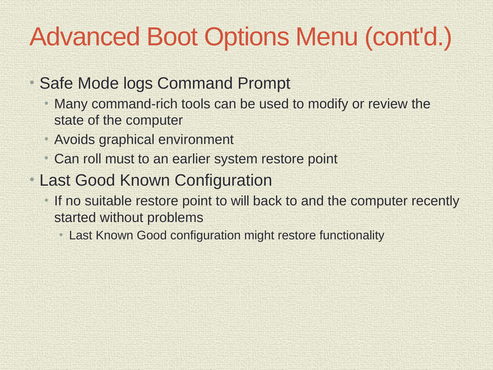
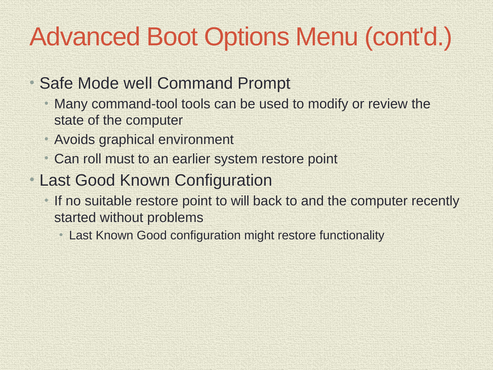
logs: logs -> well (138, 83)
command-rich: command-rich -> command-tool (135, 104)
